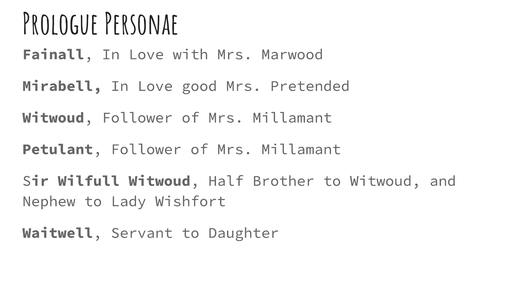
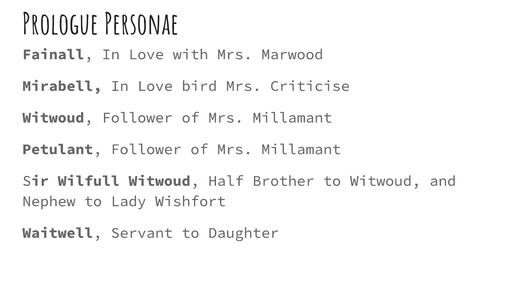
good: good -> bird (199, 86)
Pretended: Pretended -> Criticise (310, 86)
